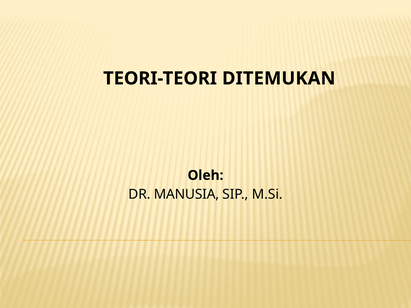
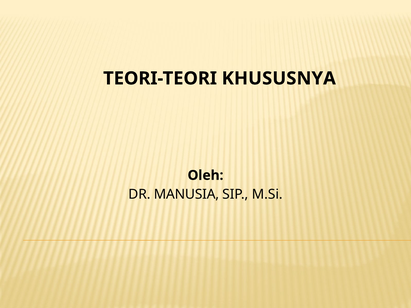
DITEMUKAN: DITEMUKAN -> KHUSUSNYA (279, 78)
